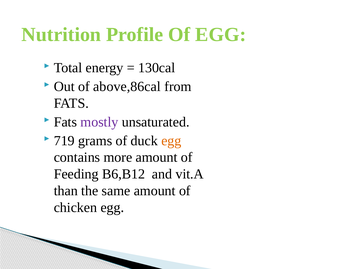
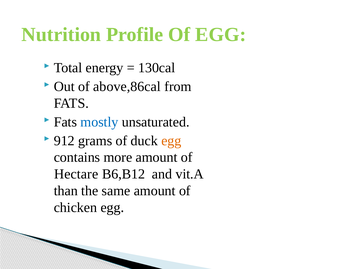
mostly colour: purple -> blue (99, 122)
719: 719 -> 912 (64, 141)
Feeding: Feeding -> Hectare (76, 174)
